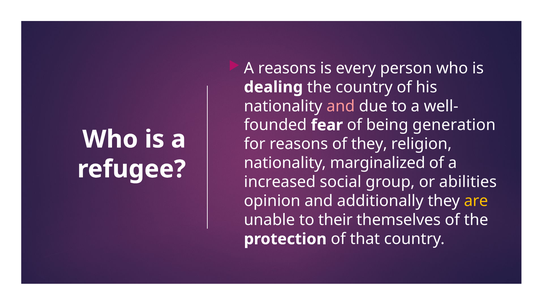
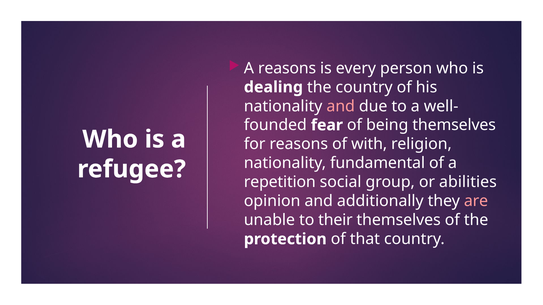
being generation: generation -> themselves (454, 125)
of they: they -> with (369, 144)
marginalized: marginalized -> fundamental (378, 163)
increased: increased -> repetition (280, 182)
are colour: yellow -> pink (476, 201)
